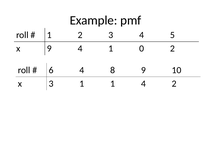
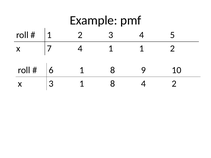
x 9: 9 -> 7 (49, 49)
1 0: 0 -> 1 (142, 49)
6 4: 4 -> 1 (82, 70)
3 1 1: 1 -> 8 (113, 84)
